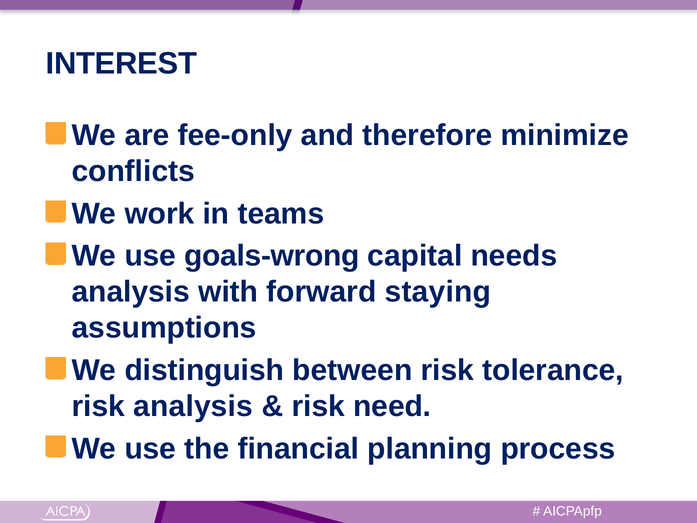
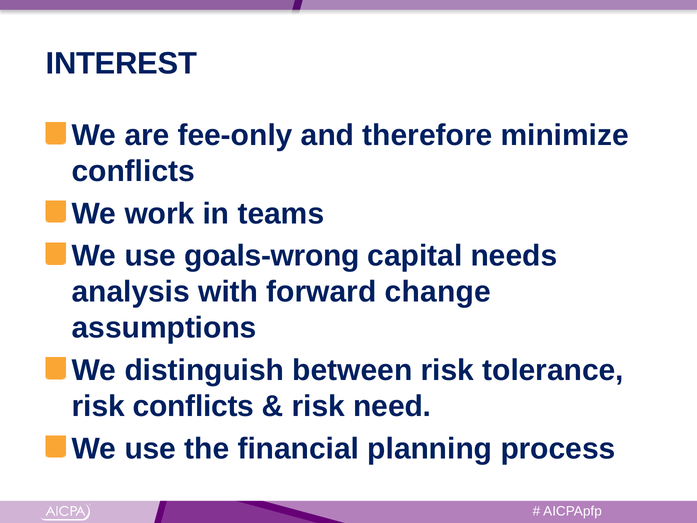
staying: staying -> change (438, 292)
risk analysis: analysis -> conflicts (193, 406)
